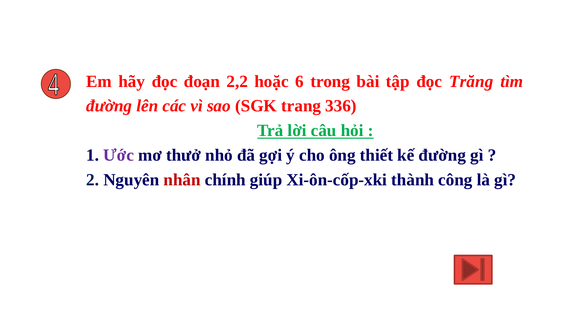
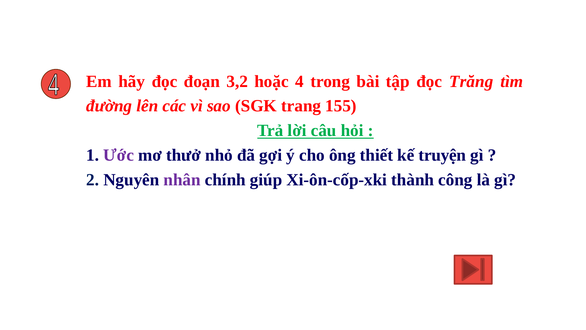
2,2: 2,2 -> 3,2 (237, 81)
6: 6 -> 4 (300, 81)
336: 336 -> 155 (341, 106)
kế đường: đường -> truyện (442, 155)
nhân colour: red -> purple (182, 180)
